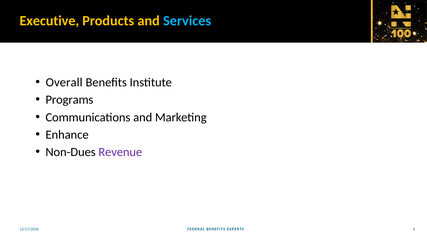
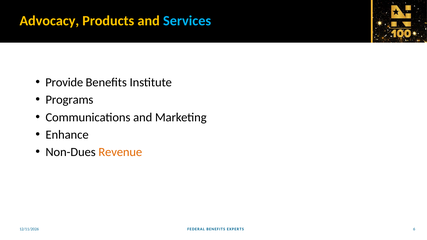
Executive: Executive -> Advocacy (49, 21)
Overall: Overall -> Provide (64, 82)
Revenue colour: purple -> orange (120, 152)
